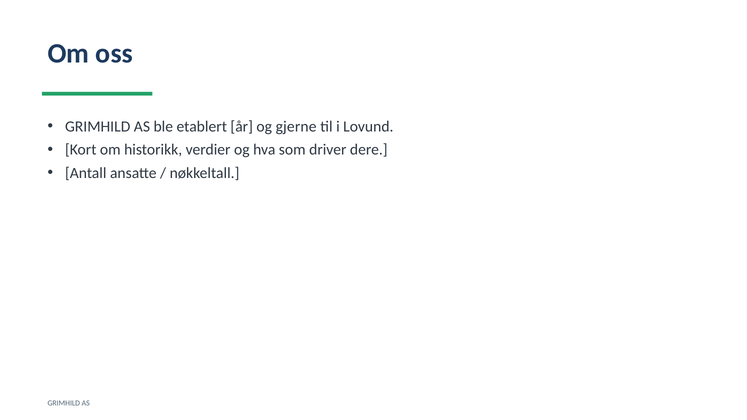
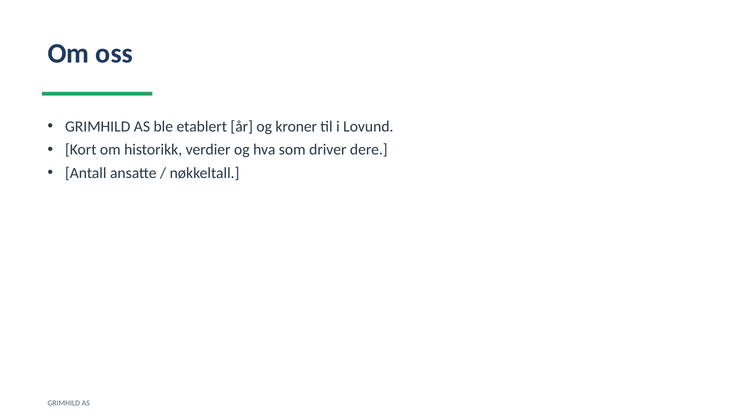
gjerne: gjerne -> kroner (296, 127)
